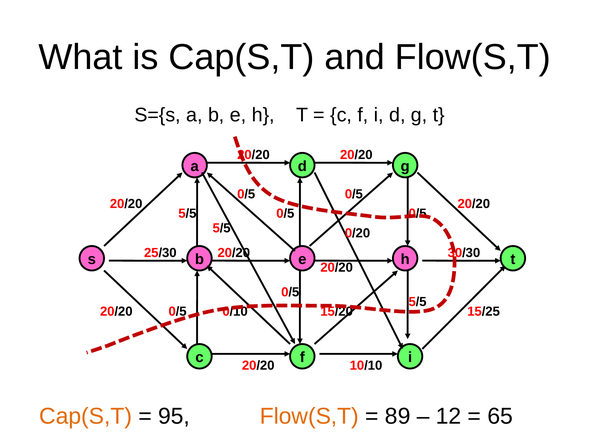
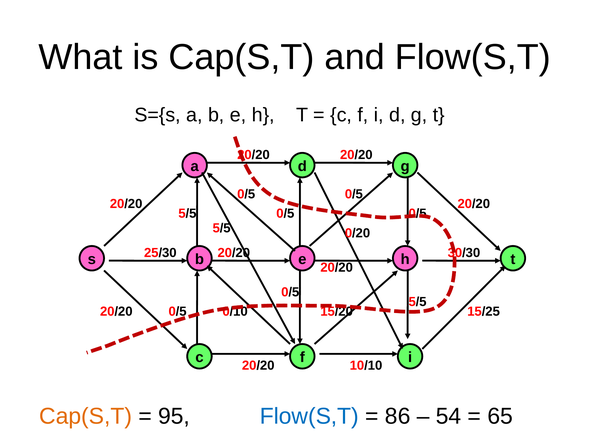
Flow(S,T colour: orange -> blue (309, 416)
89: 89 -> 86 (398, 416)
12: 12 -> 54 (449, 416)
